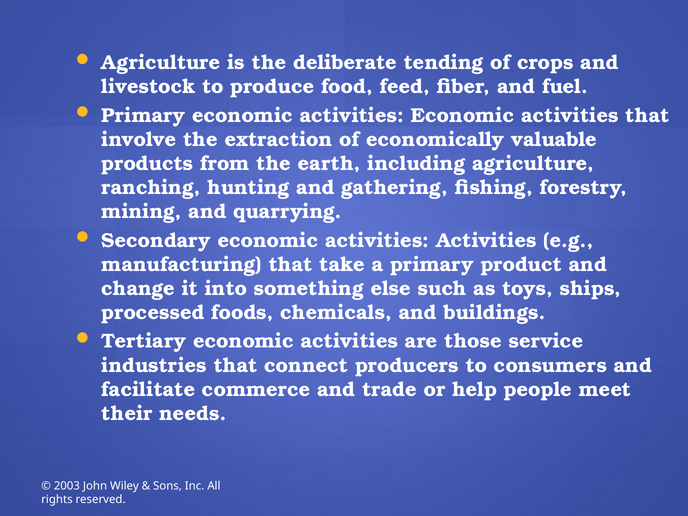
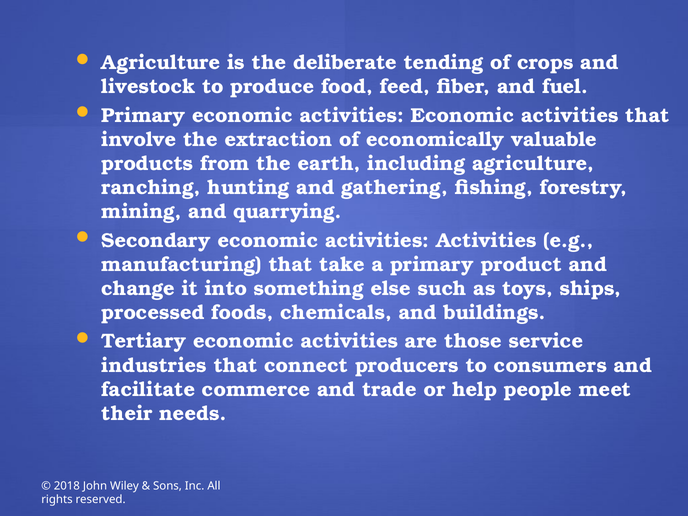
2003: 2003 -> 2018 (67, 486)
